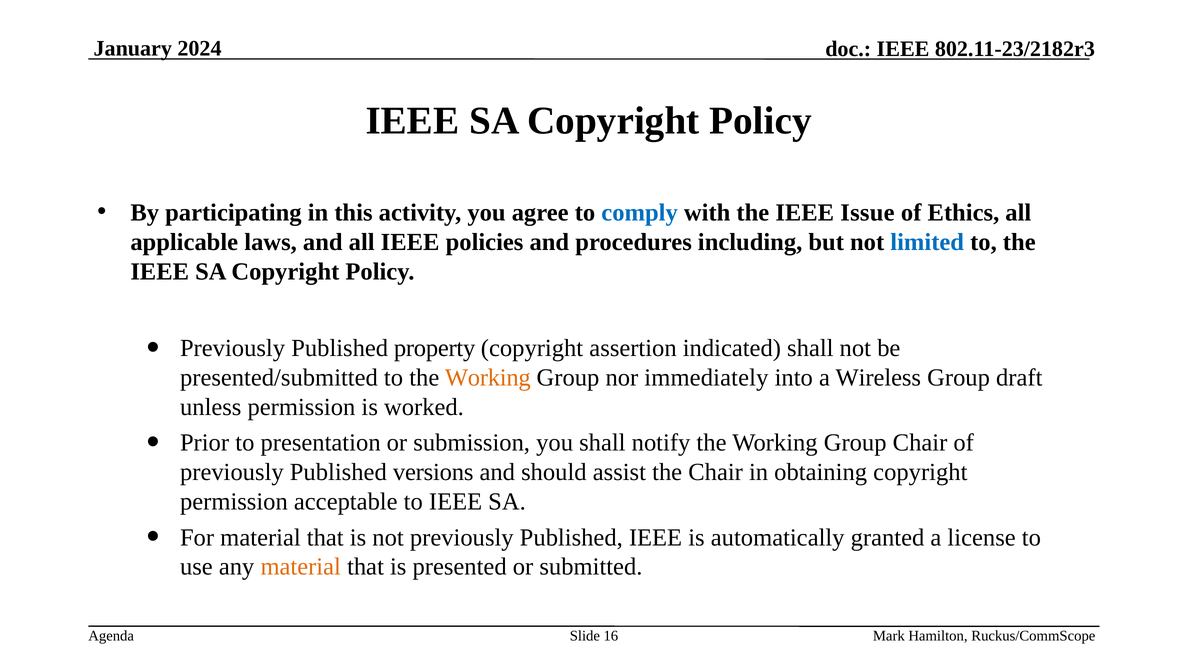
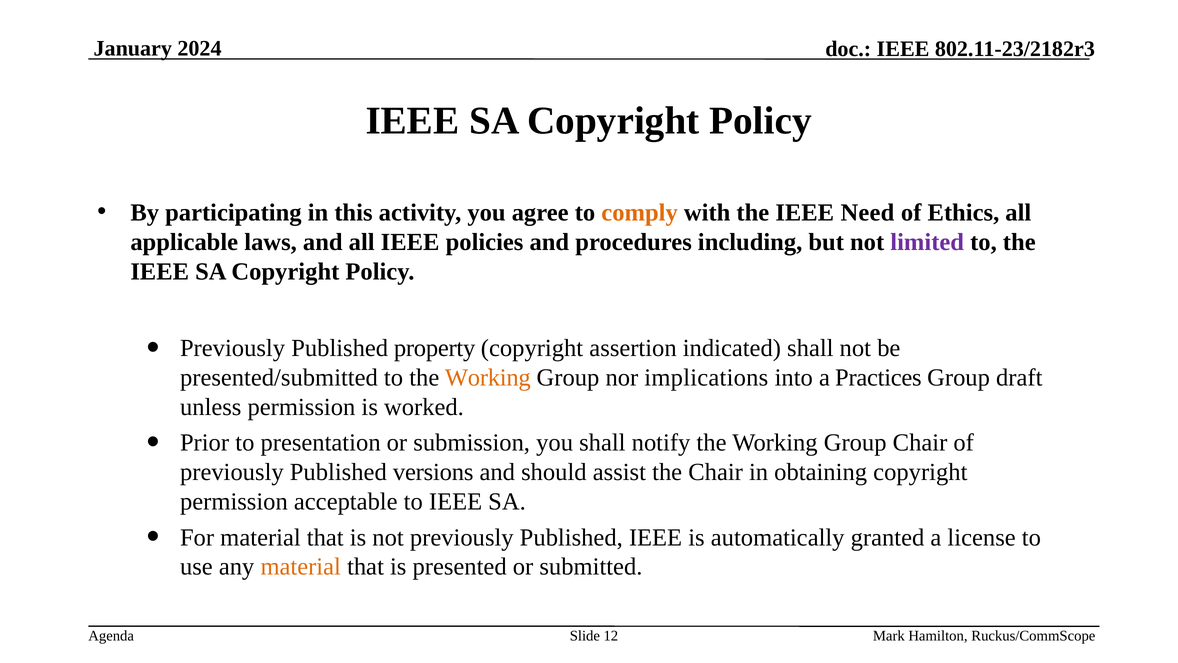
comply colour: blue -> orange (640, 212)
Issue: Issue -> Need (867, 212)
limited colour: blue -> purple (927, 242)
immediately: immediately -> implications (706, 378)
Wireless: Wireless -> Practices (878, 378)
16: 16 -> 12 (611, 636)
